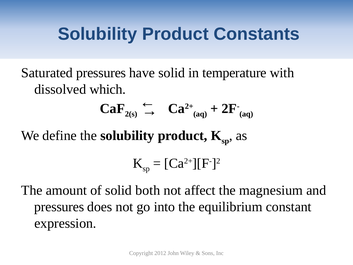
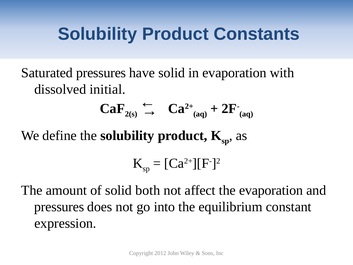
in temperature: temperature -> evaporation (234, 73)
which: which -> initial (108, 89)
the magnesium: magnesium -> evaporation (271, 190)
